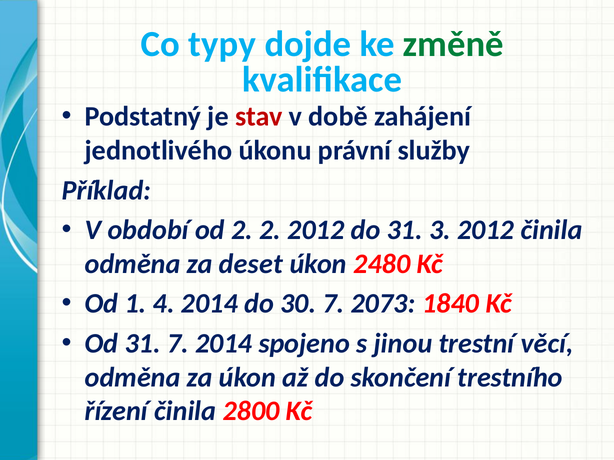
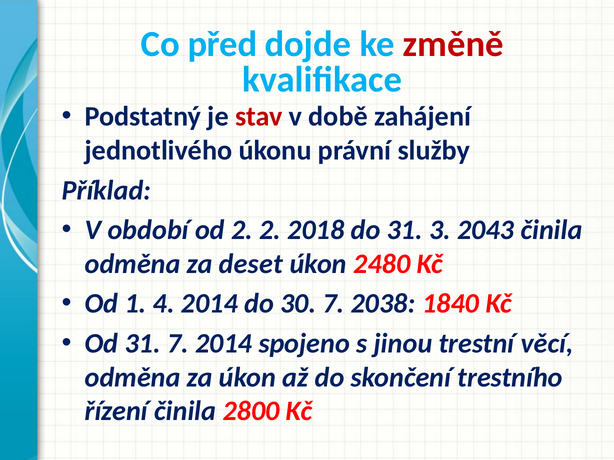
typy: typy -> před (222, 44)
změně colour: green -> red (453, 44)
2 2012: 2012 -> 2018 (316, 230)
3 2012: 2012 -> 2043 (486, 230)
2073: 2073 -> 2038 (383, 304)
